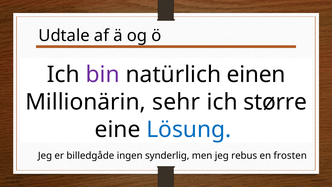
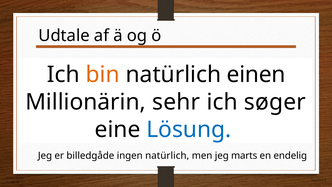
bin colour: purple -> orange (103, 75)
større: større -> søger (275, 102)
ingen synderlig: synderlig -> natürlich (167, 155)
rebus: rebus -> marts (244, 155)
frosten: frosten -> endelig (290, 155)
